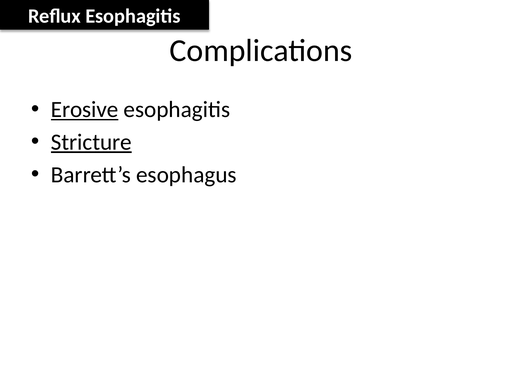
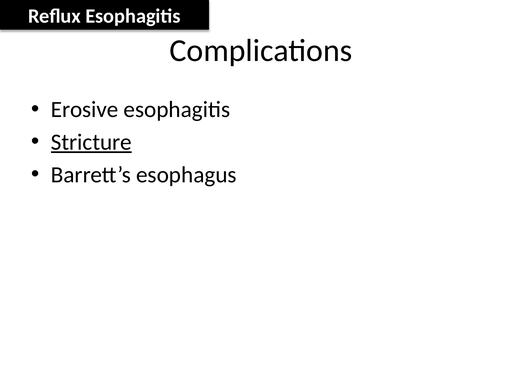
Erosive underline: present -> none (85, 110)
